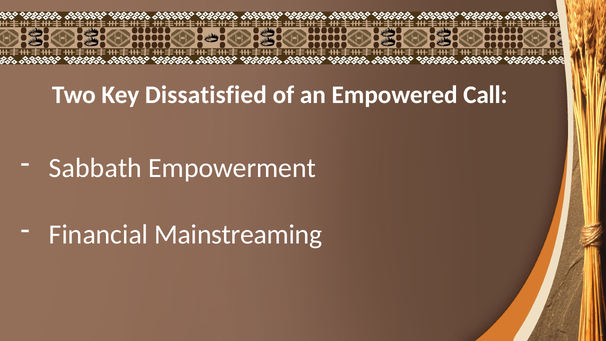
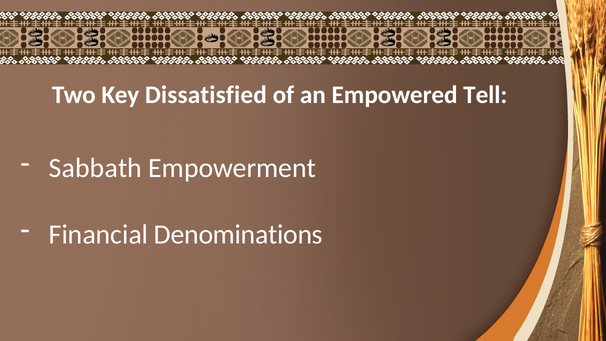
Call: Call -> Tell (485, 95)
Mainstreaming: Mainstreaming -> Denominations (238, 235)
